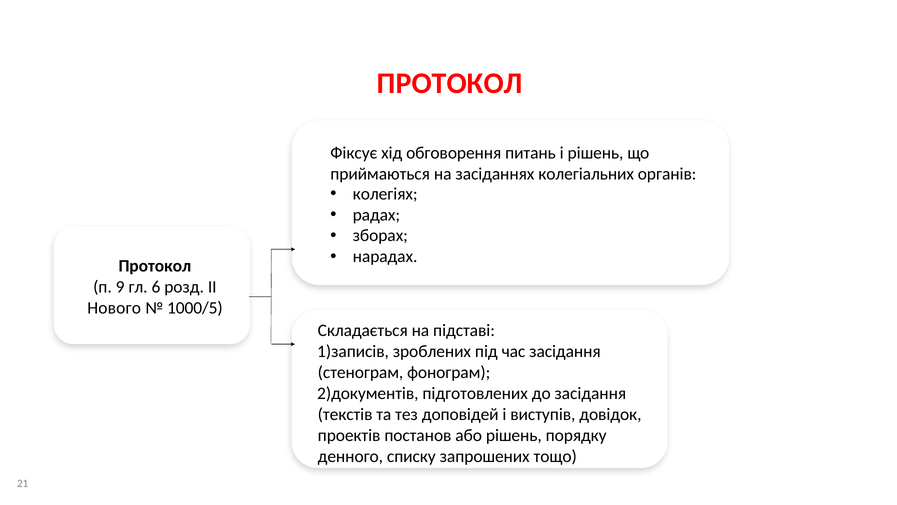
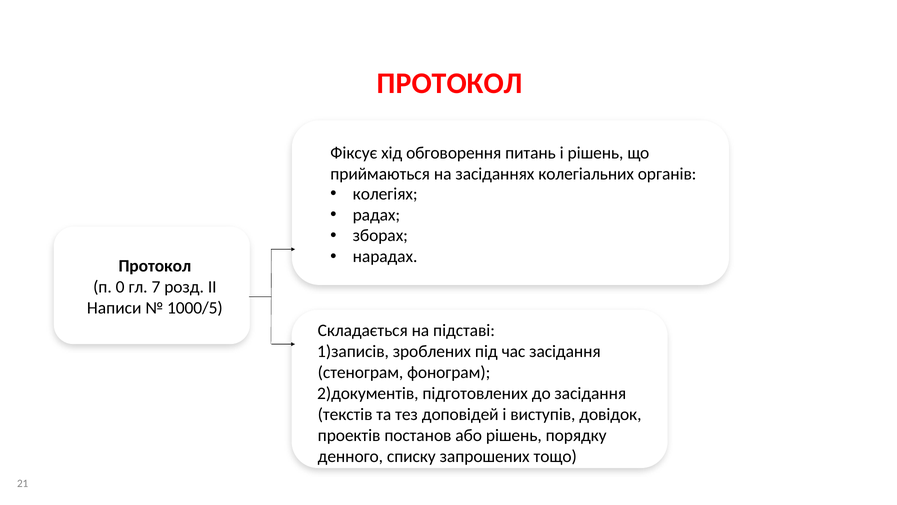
9: 9 -> 0 (120, 287)
6: 6 -> 7 (156, 287)
Нового: Нового -> Написи (114, 308)
